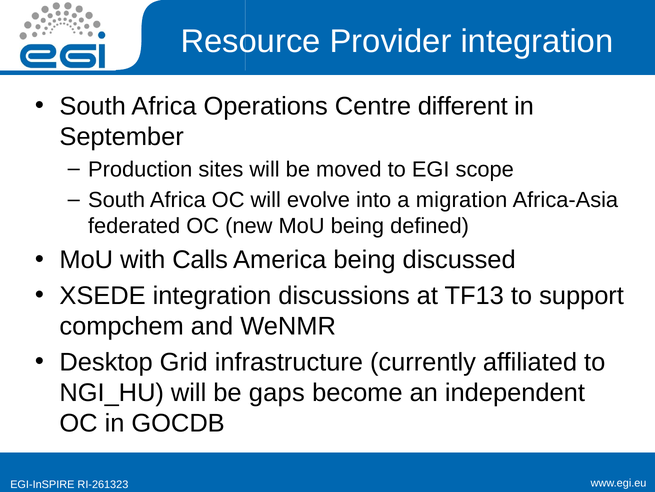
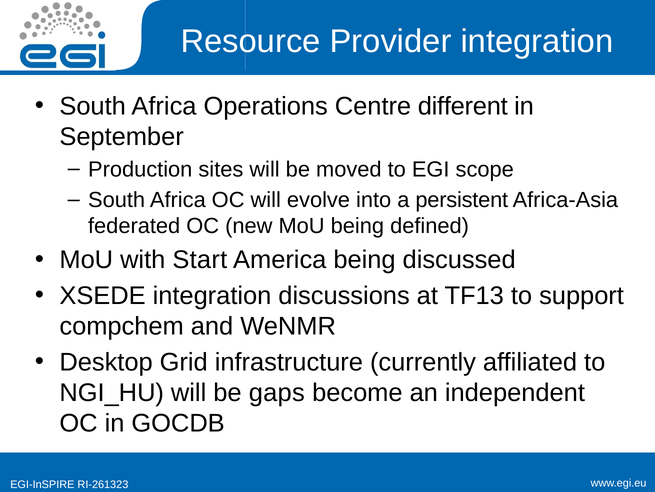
migration: migration -> persistent (462, 200)
Calls: Calls -> Start (200, 260)
